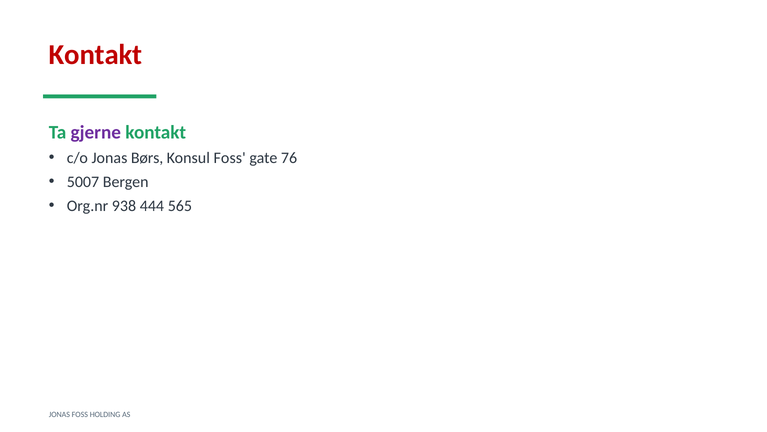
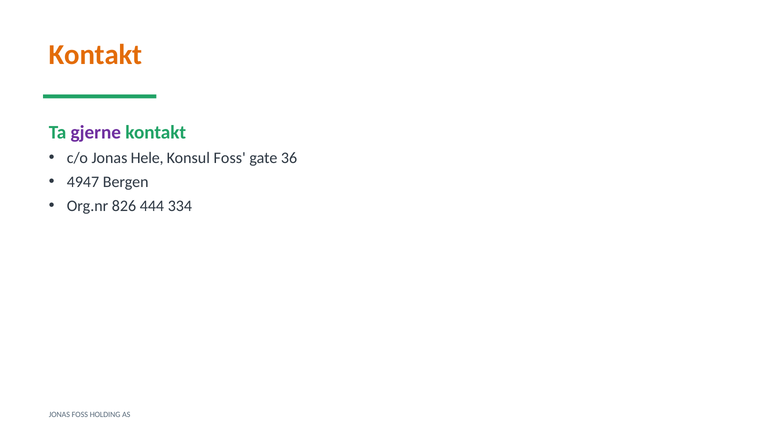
Kontakt colour: red -> orange (96, 55)
Børs: Børs -> Hele (147, 158)
76: 76 -> 36 (289, 158)
5007: 5007 -> 4947 (83, 182)
938: 938 -> 826 (124, 206)
565: 565 -> 334 (180, 206)
